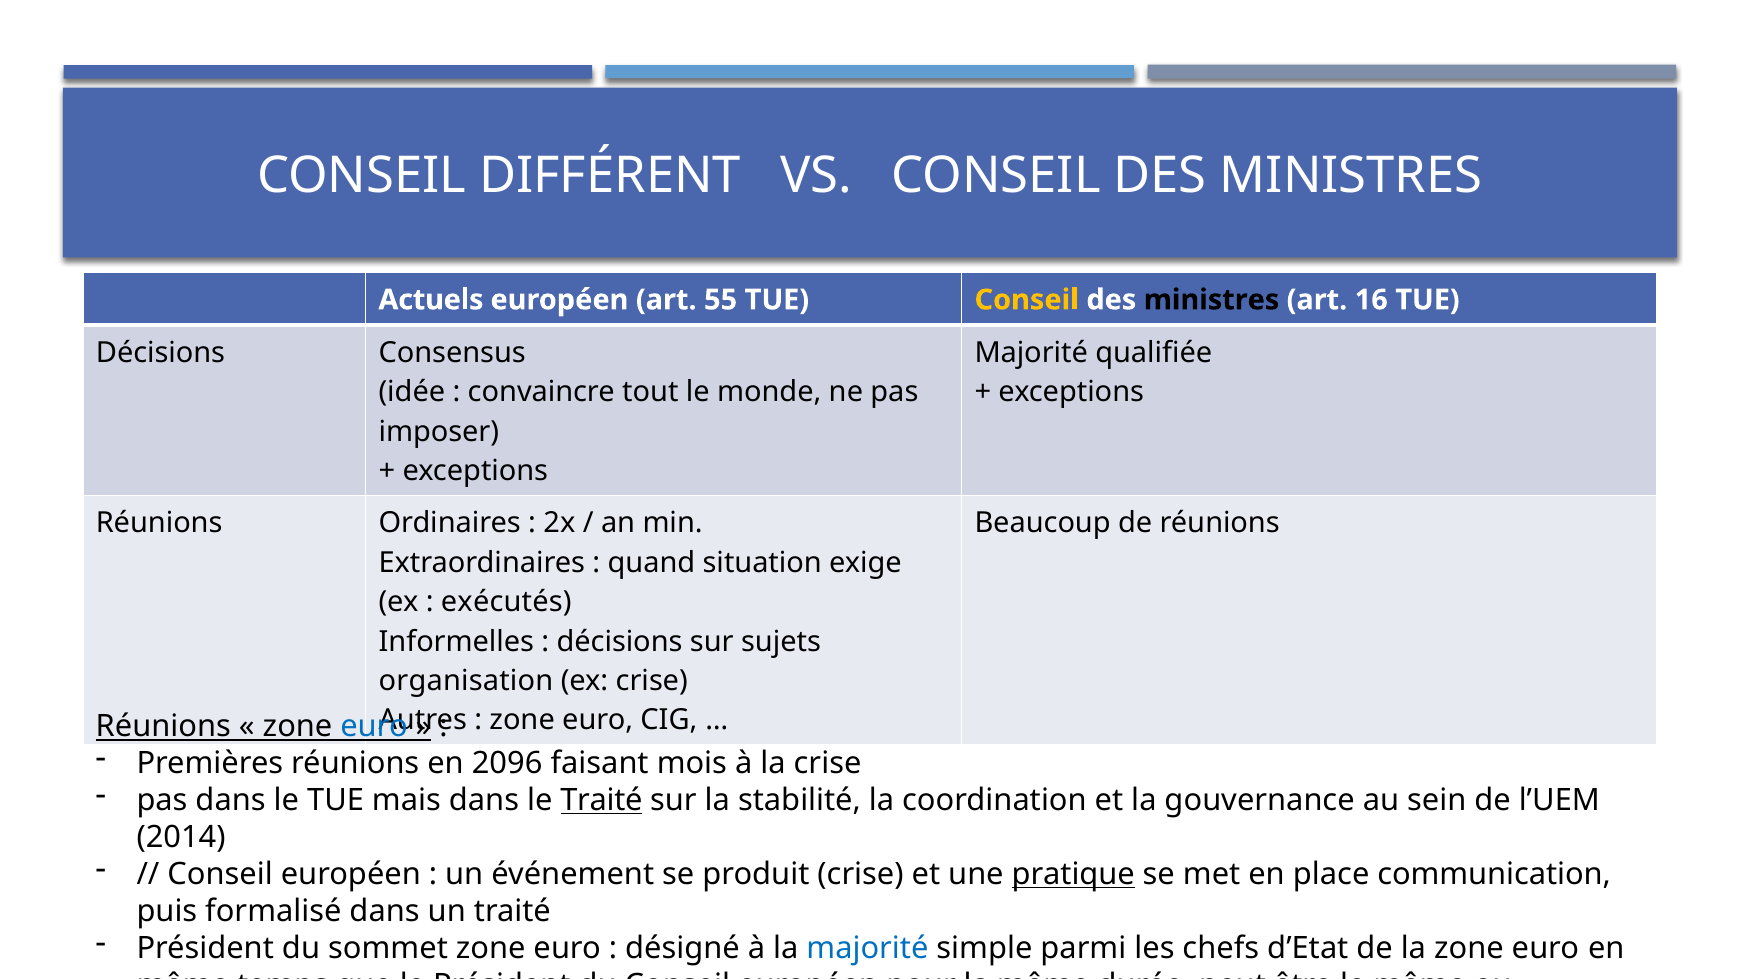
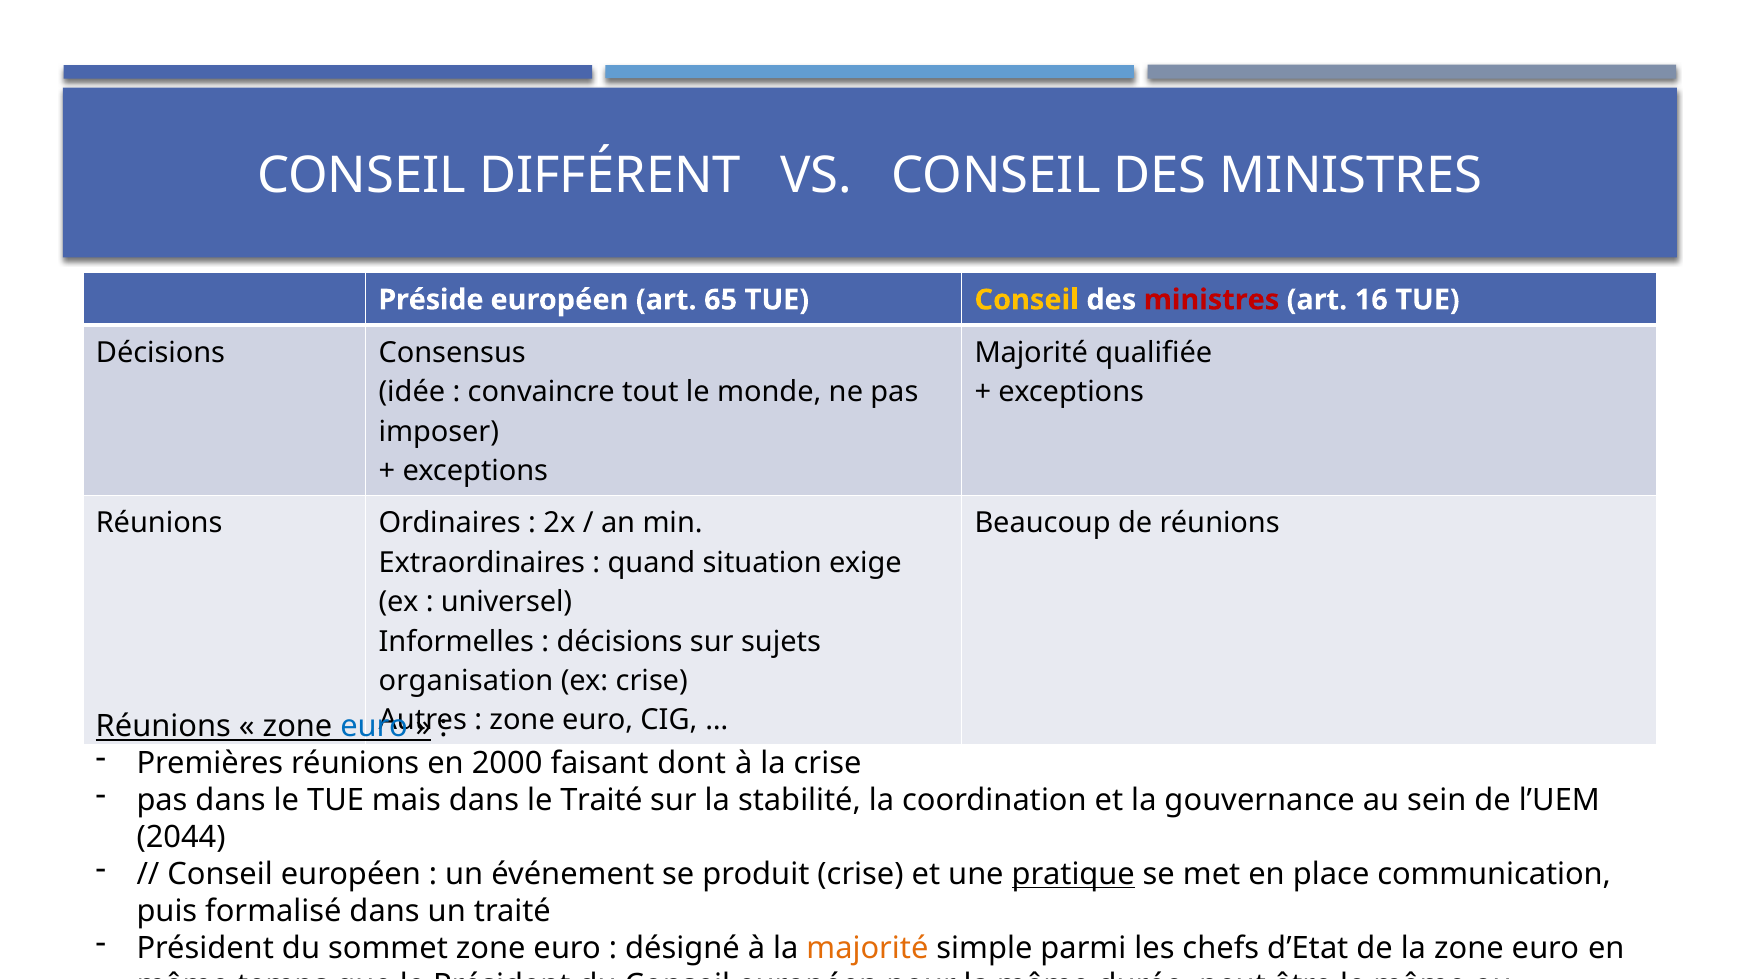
Actuels: Actuels -> Préside (431, 300)
55: 55 -> 65 (721, 300)
ministres colour: black -> red (1211, 300)
exécutés: exécutés -> universel (506, 602)
2096: 2096 -> 2000 (507, 763)
mois: mois -> dont (692, 763)
Traité underline: present -> none (601, 800)
2014: 2014 -> 2044 (181, 837)
majorité colour: blue -> orange (867, 948)
